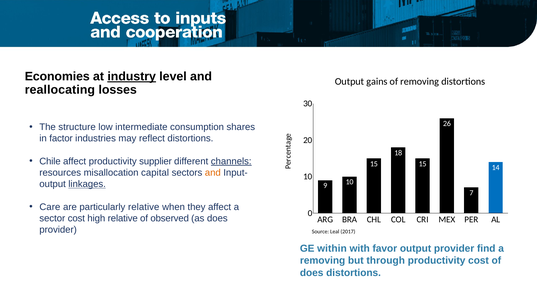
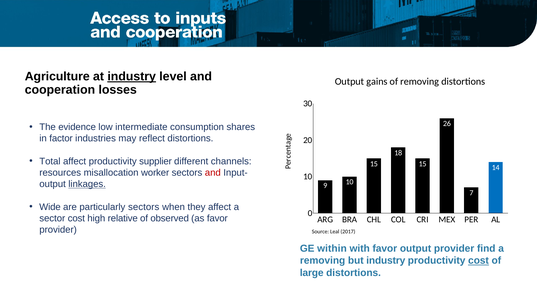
Economies: Economies -> Agriculture (57, 77)
reallocating: reallocating -> cooperation (60, 90)
structure: structure -> evidence (77, 127)
Chile: Chile -> Total (50, 161)
channels underline: present -> none (231, 161)
capital: capital -> worker (155, 173)
and colour: orange -> red (213, 173)
Care: Care -> Wide (50, 207)
particularly relative: relative -> sectors (144, 207)
as does: does -> favor (217, 218)
but through: through -> industry (386, 261)
cost underline: none -> present (479, 261)
does: does -> large (312, 273)
